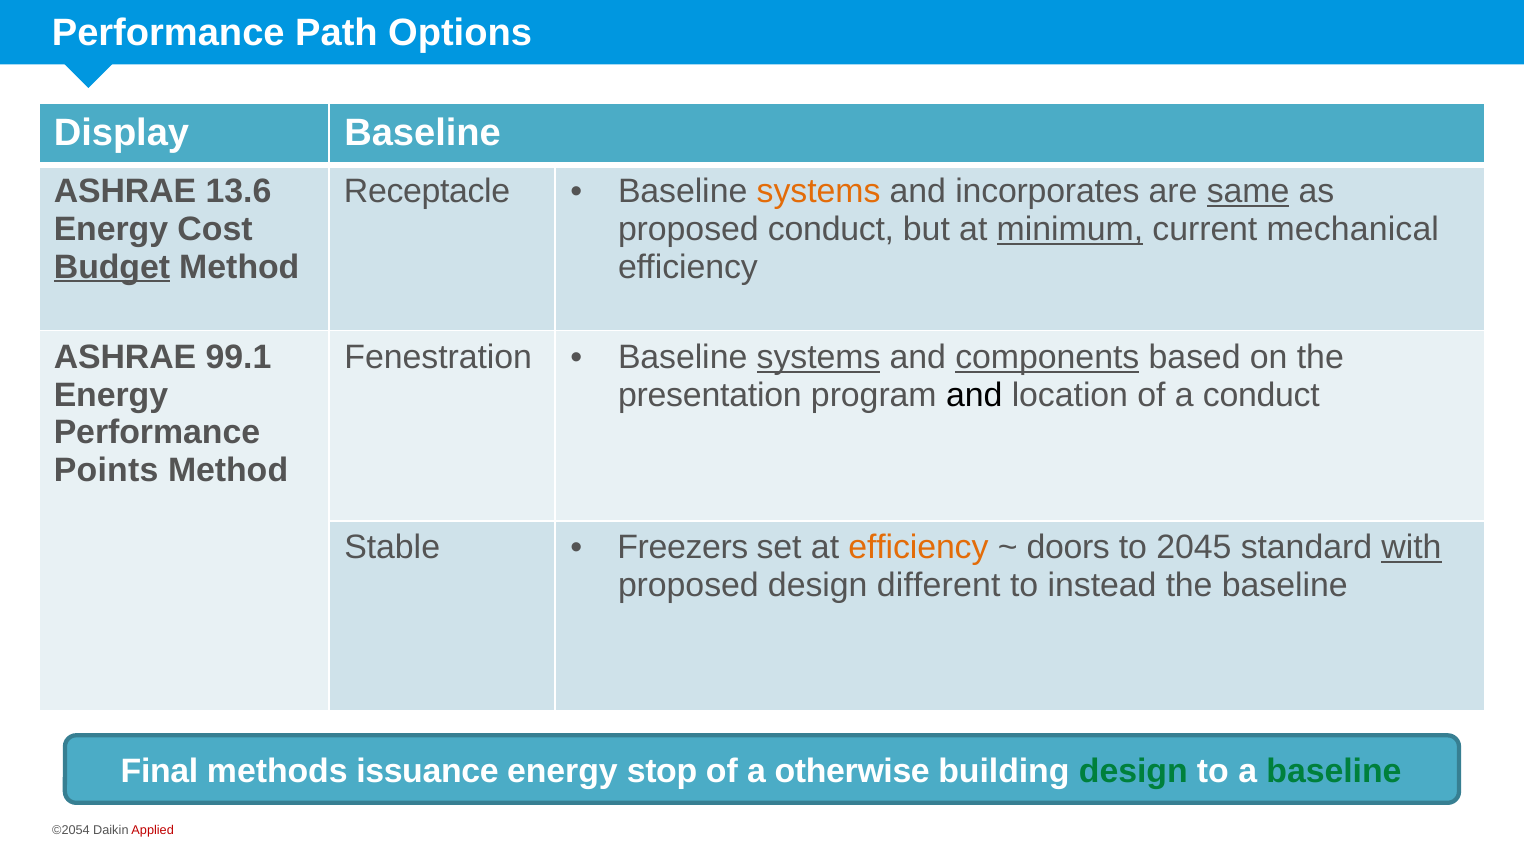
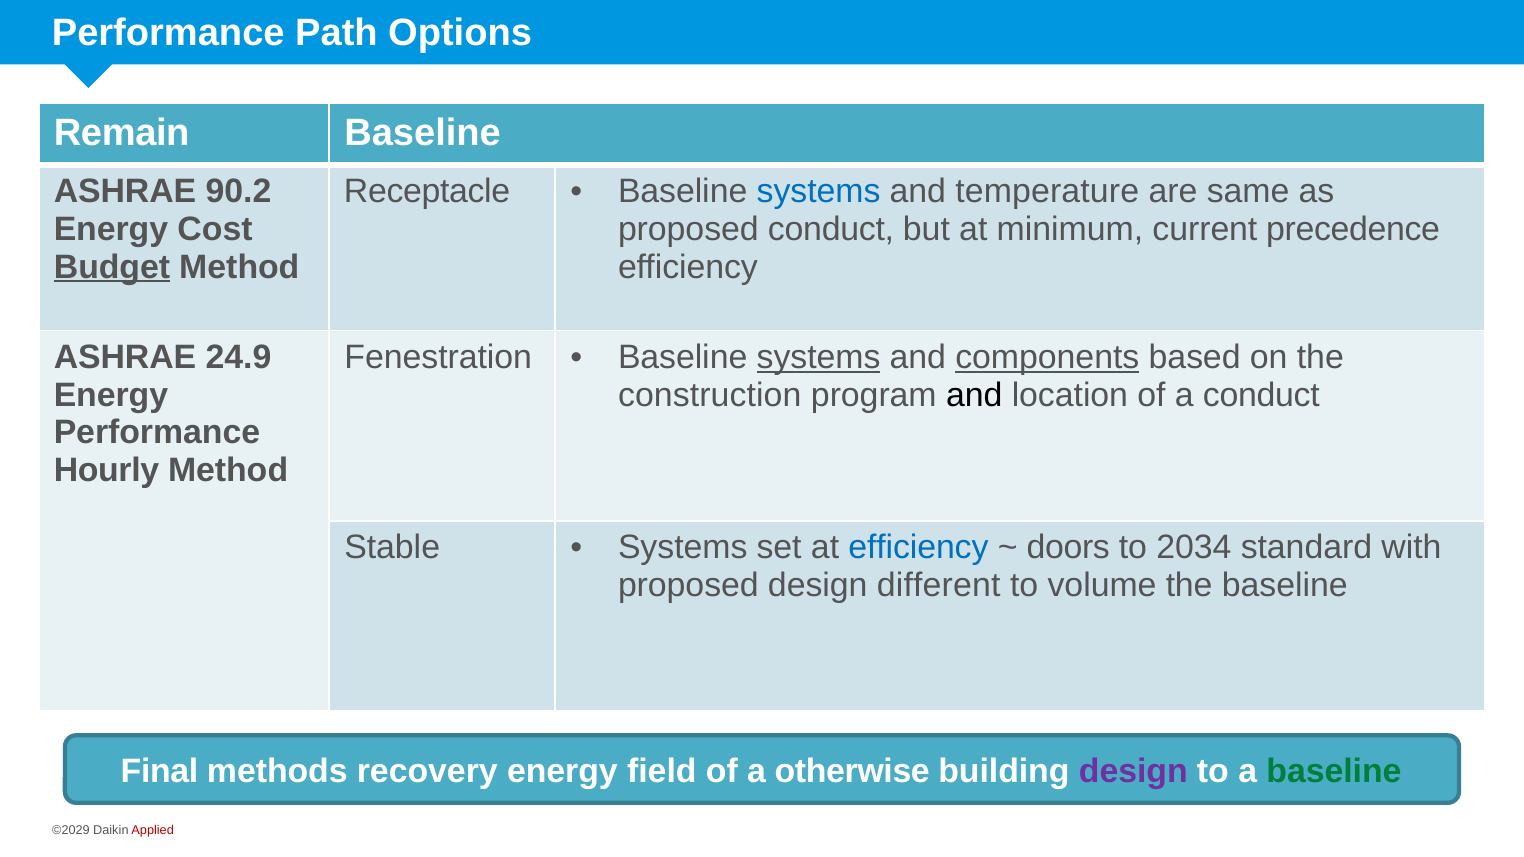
Display: Display -> Remain (122, 133)
13.6: 13.6 -> 90.2 (238, 192)
systems colour: orange -> blue (819, 192)
incorporates: incorporates -> temperature (1047, 192)
same underline: present -> none (1248, 192)
minimum underline: present -> none (1070, 229)
mechanical: mechanical -> precedence (1353, 229)
99.1: 99.1 -> 24.9 (238, 357)
presentation: presentation -> construction (710, 395)
Points: Points -> Hourly (106, 470)
Freezers: Freezers -> Systems (683, 548)
efficiency colour: orange -> blue (918, 548)
2045: 2045 -> 2034 (1194, 548)
with underline: present -> none (1411, 548)
instead: instead -> volume (1102, 586)
issuance: issuance -> recovery (427, 772)
stop: stop -> field (662, 772)
design colour: green -> purple (1133, 772)
©2054: ©2054 -> ©2029 (71, 831)
